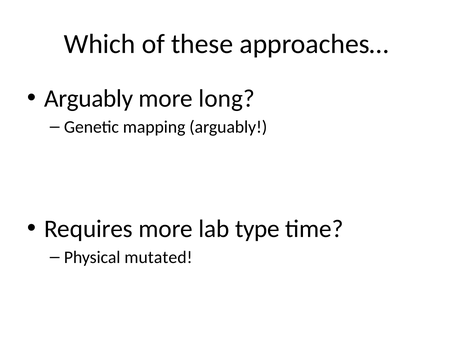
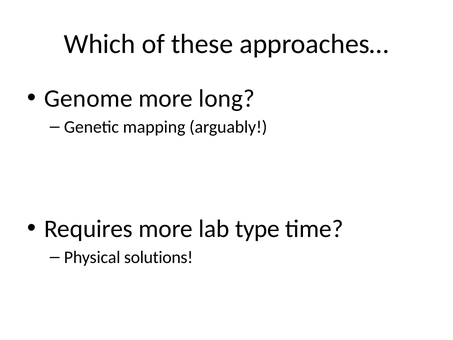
Arguably: Arguably -> Genome (88, 98)
mutated: mutated -> solutions (159, 257)
